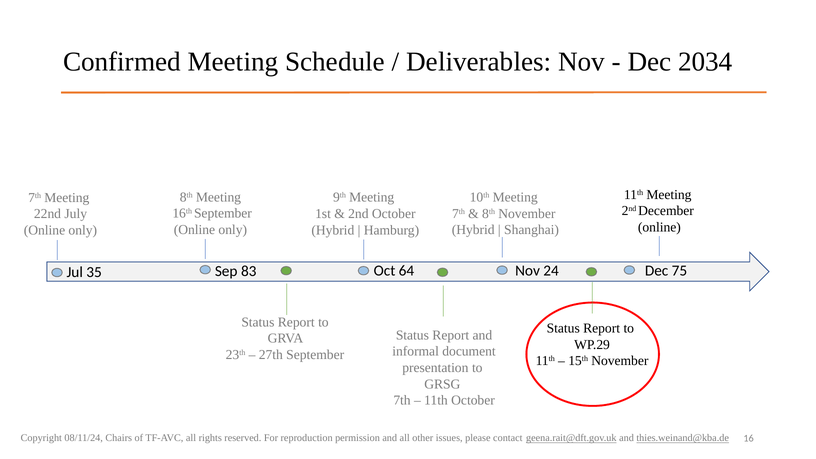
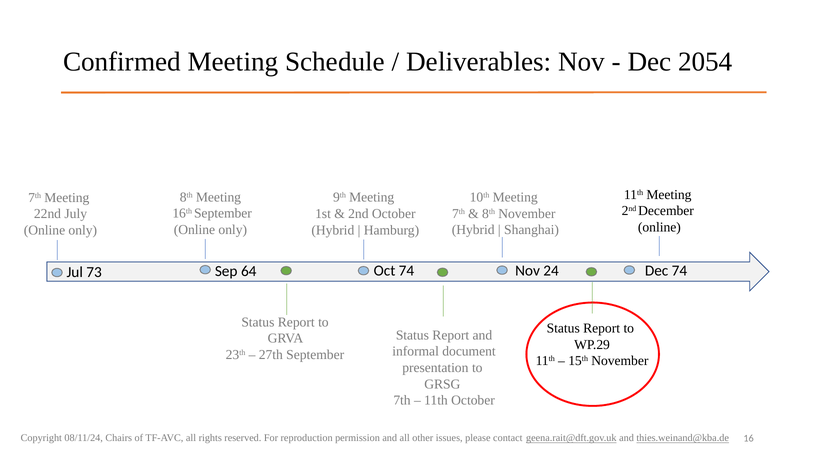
2034: 2034 -> 2054 (705, 62)
Dec 75: 75 -> 74 (679, 271)
83: 83 -> 64 (249, 271)
35: 35 -> 73 (94, 272)
Oct 64: 64 -> 74 (406, 270)
